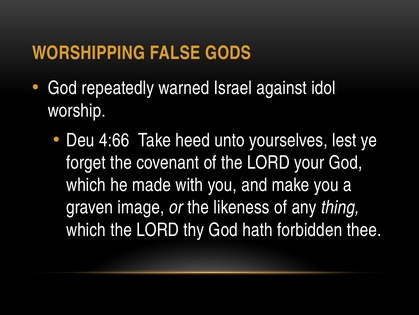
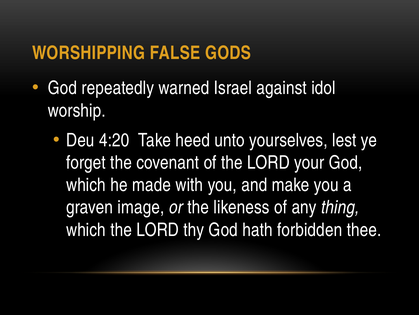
4:66: 4:66 -> 4:20 (114, 140)
